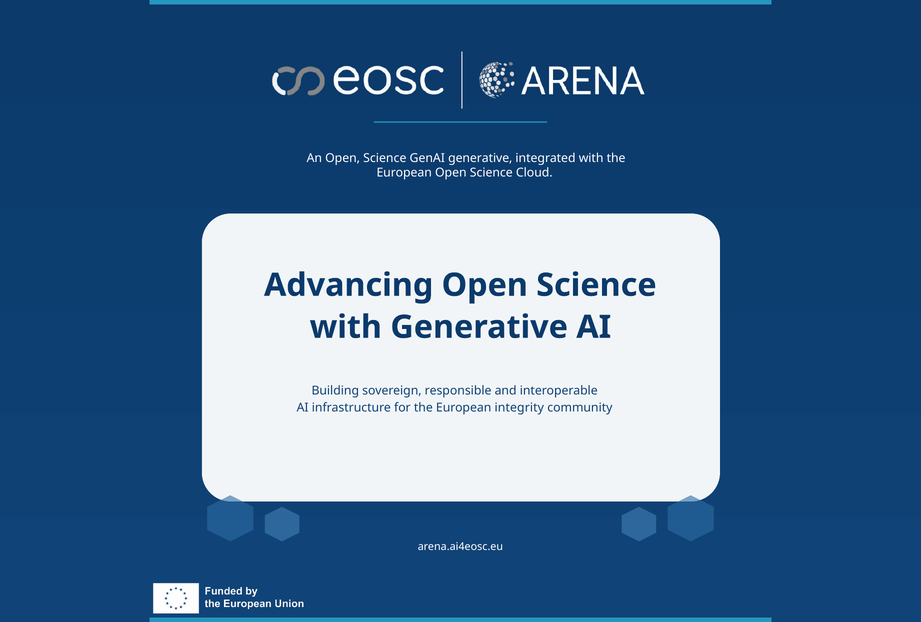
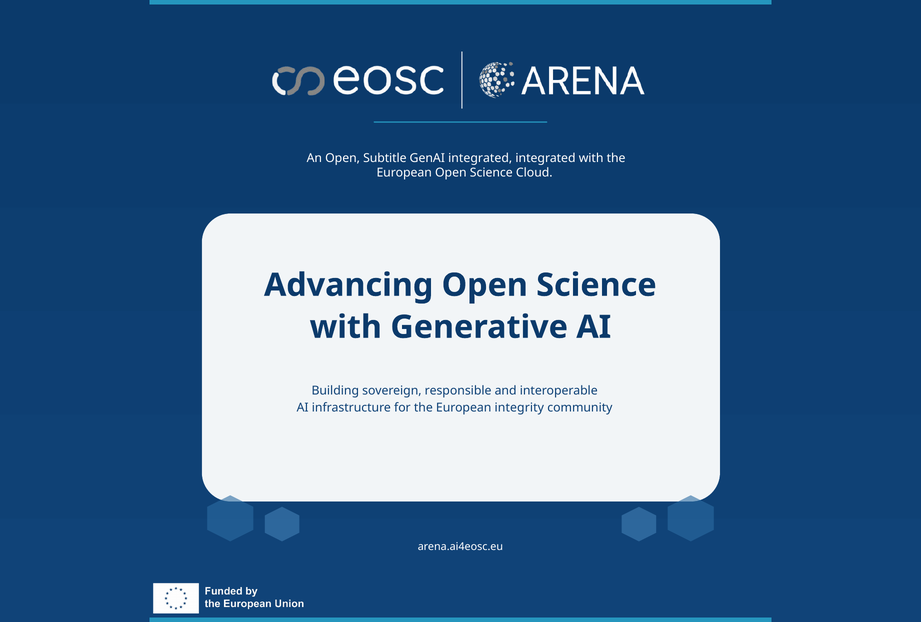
An Open Science: Science -> Subtitle (385, 158)
GenAI generative: generative -> integrated (480, 158)
